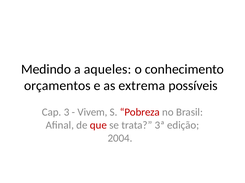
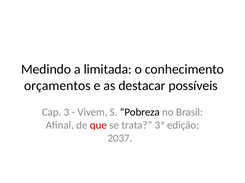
aqueles: aqueles -> limitada (108, 70)
extrema: extrema -> destacar (142, 86)
Pobreza colour: red -> black (140, 113)
2004: 2004 -> 2037 (120, 139)
